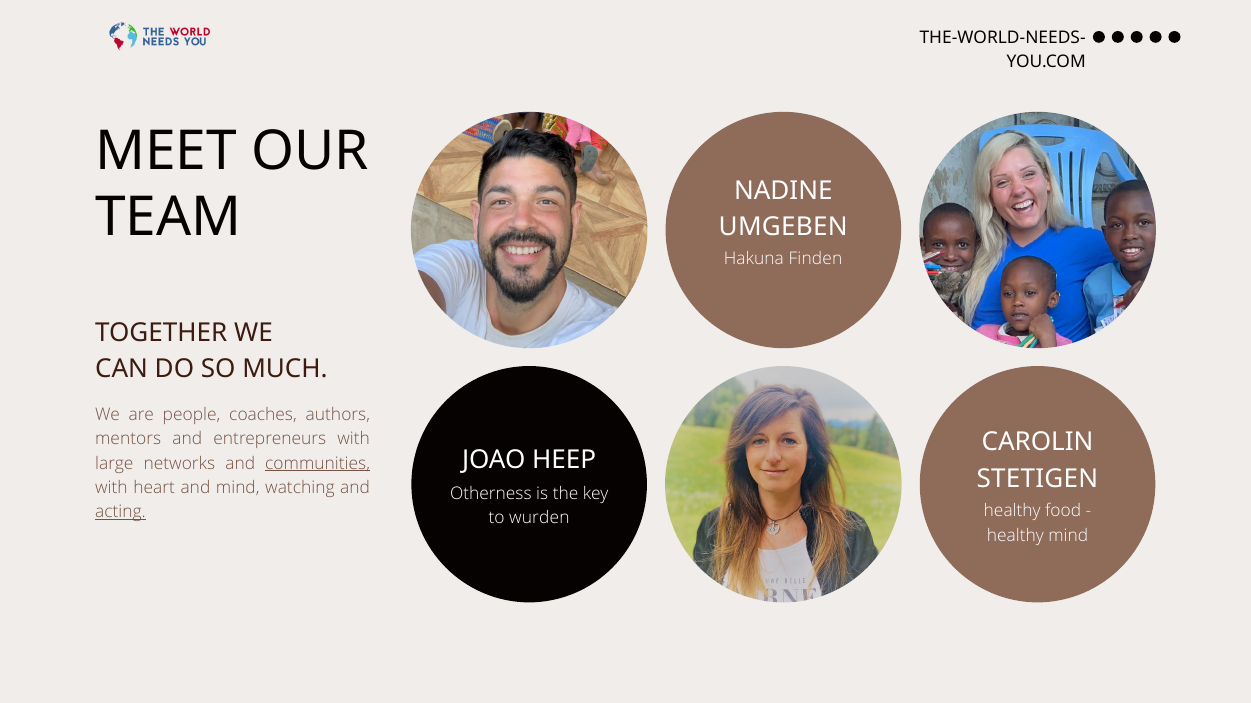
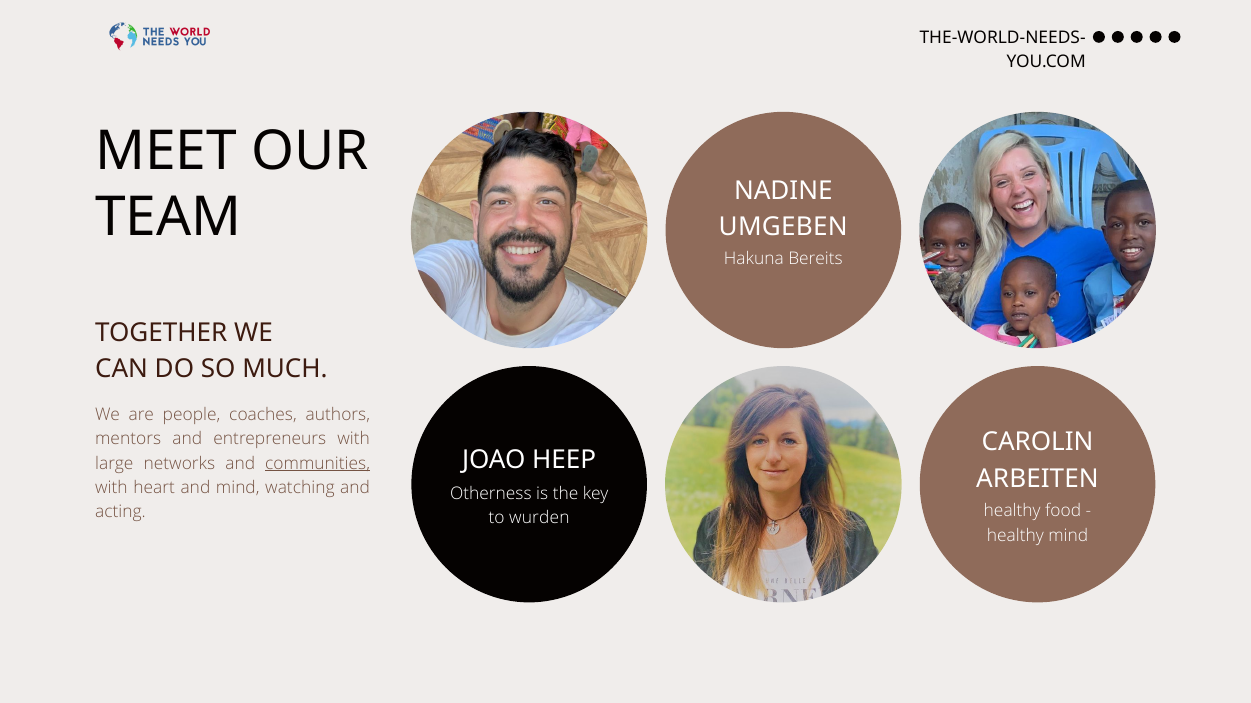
Finden: Finden -> Bereits (816, 259)
STETIGEN: STETIGEN -> ARBEITEN (1037, 479)
acting underline: present -> none (120, 513)
